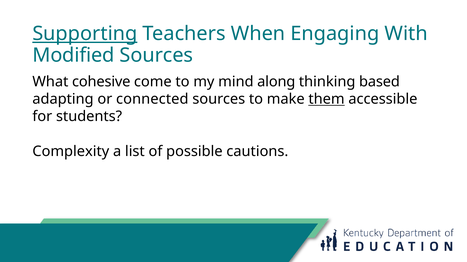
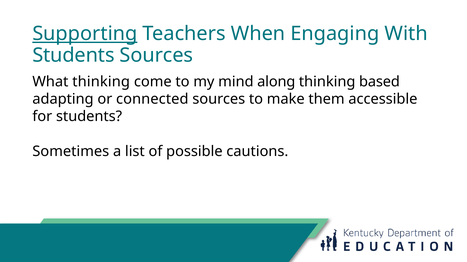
Modified: Modified -> Students (73, 55)
What cohesive: cohesive -> thinking (101, 82)
them underline: present -> none (327, 99)
Complexity: Complexity -> Sometimes (71, 152)
